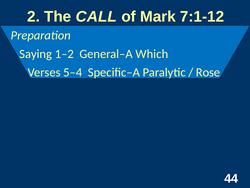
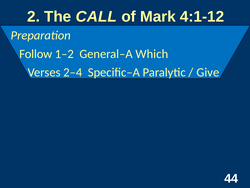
7:1-12: 7:1-12 -> 4:1-12 (202, 17)
Saying: Saying -> Follow (36, 54)
5–4: 5–4 -> 2–4 (73, 72)
Rose: Rose -> Give (208, 72)
